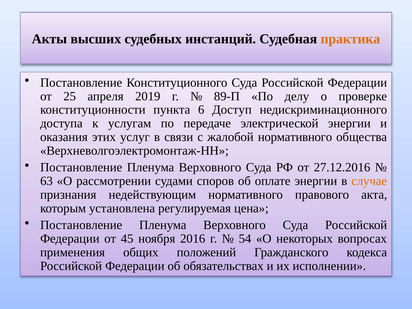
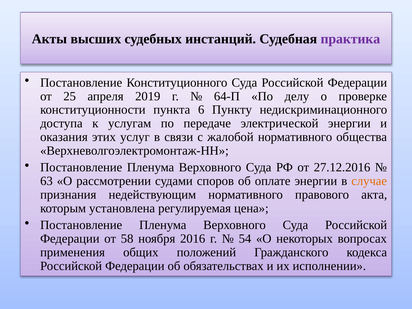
практика colour: orange -> purple (350, 39)
89-П: 89-П -> 64-П (227, 96)
Доступ: Доступ -> Пункту (232, 110)
45: 45 -> 58 (127, 239)
